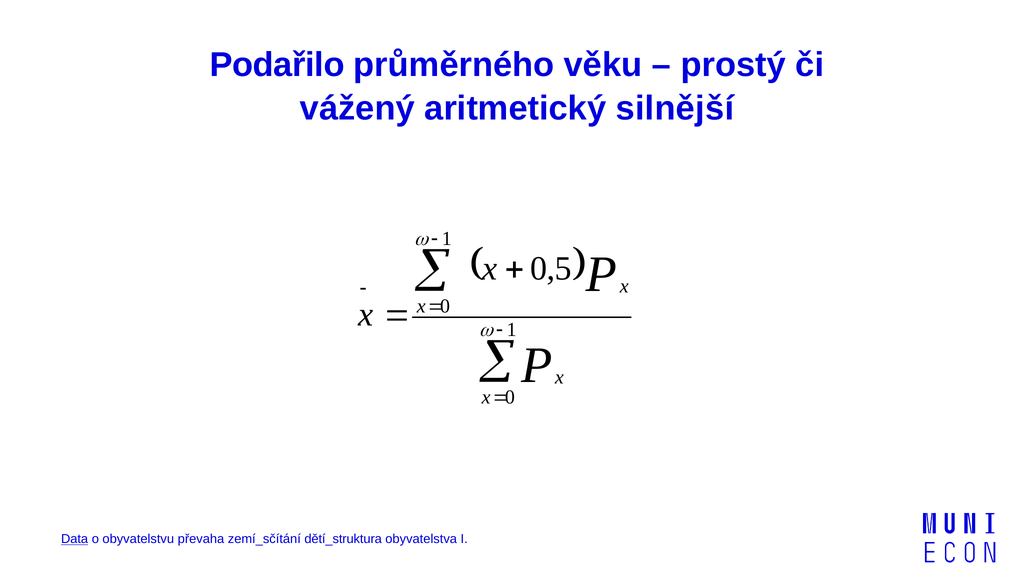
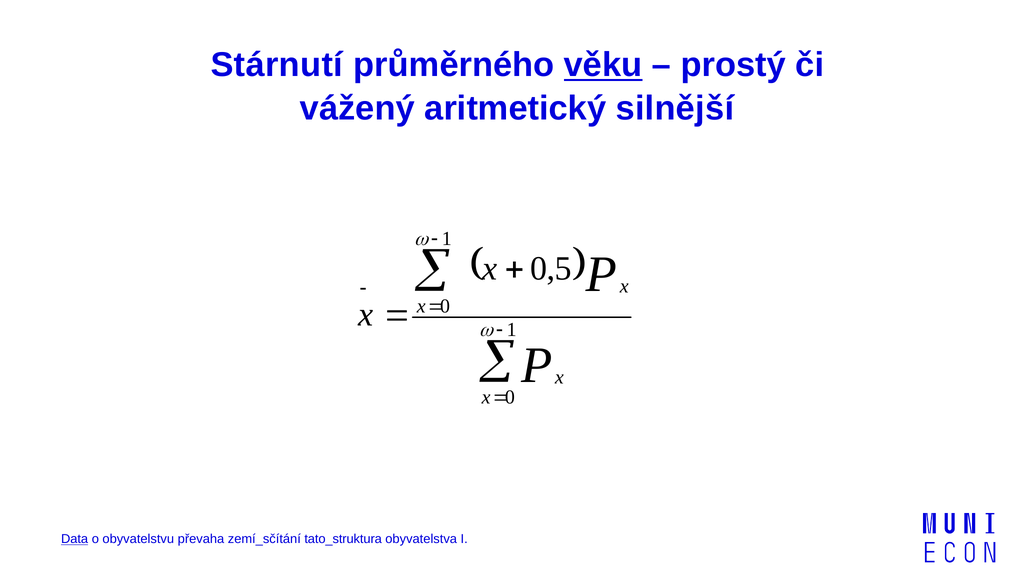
Podařilo: Podařilo -> Stárnutí (277, 65)
věku underline: none -> present (603, 65)
dětí_struktura: dětí_struktura -> tato_struktura (343, 539)
